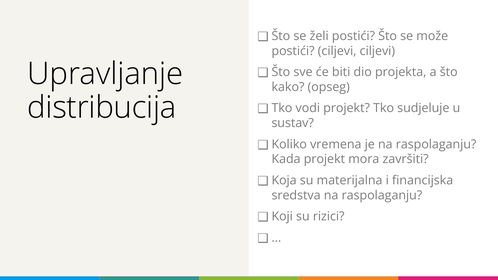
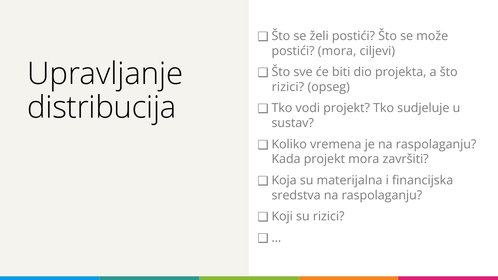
postići ciljevi: ciljevi -> mora (337, 51)
kako: kako -> rizici (288, 87)
